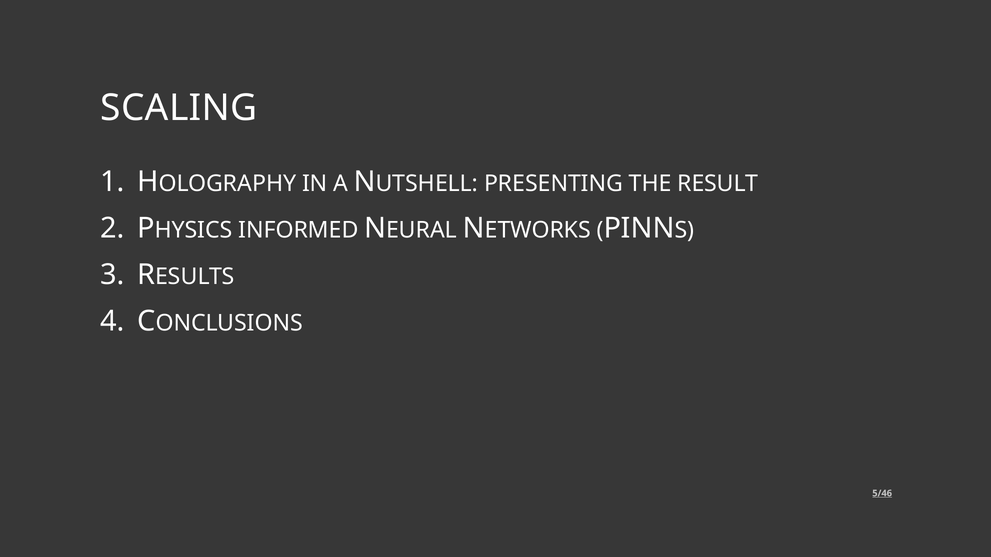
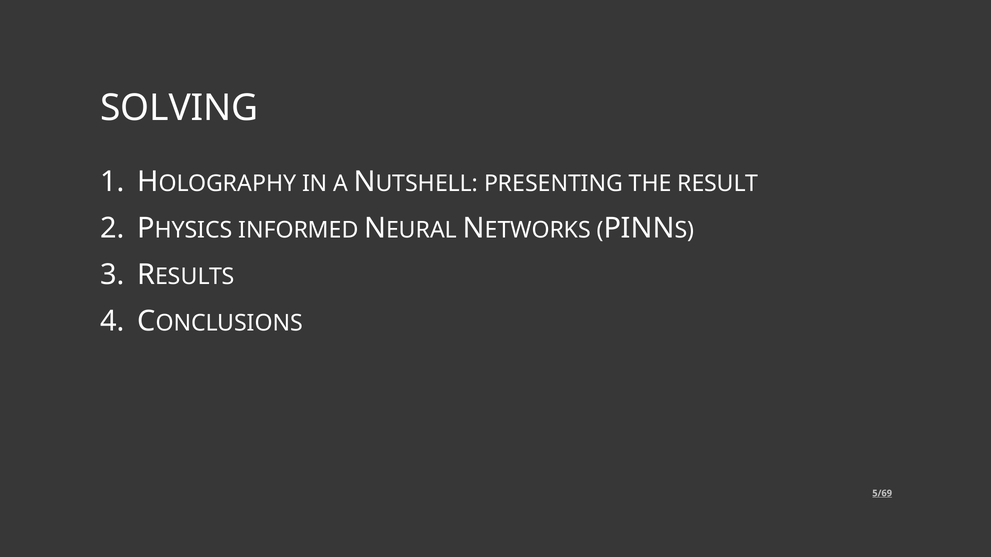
SCALING: SCALING -> SOLVING (179, 108)
5/46: 5/46 -> 5/69 (882, 494)
